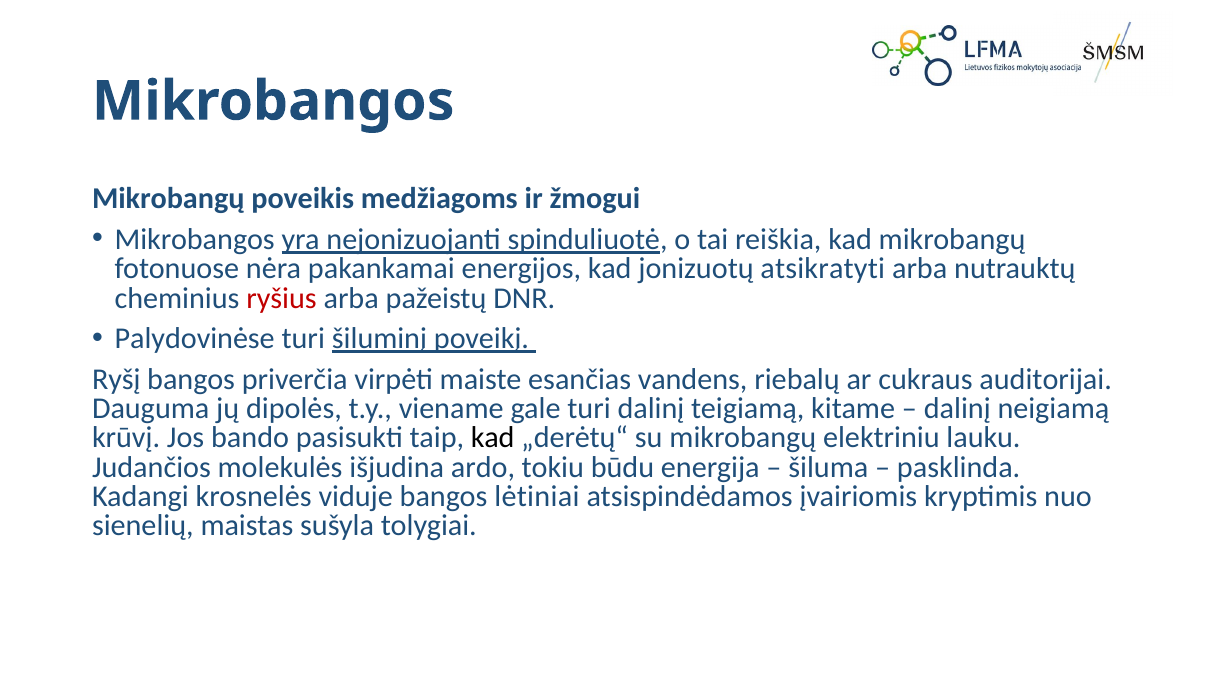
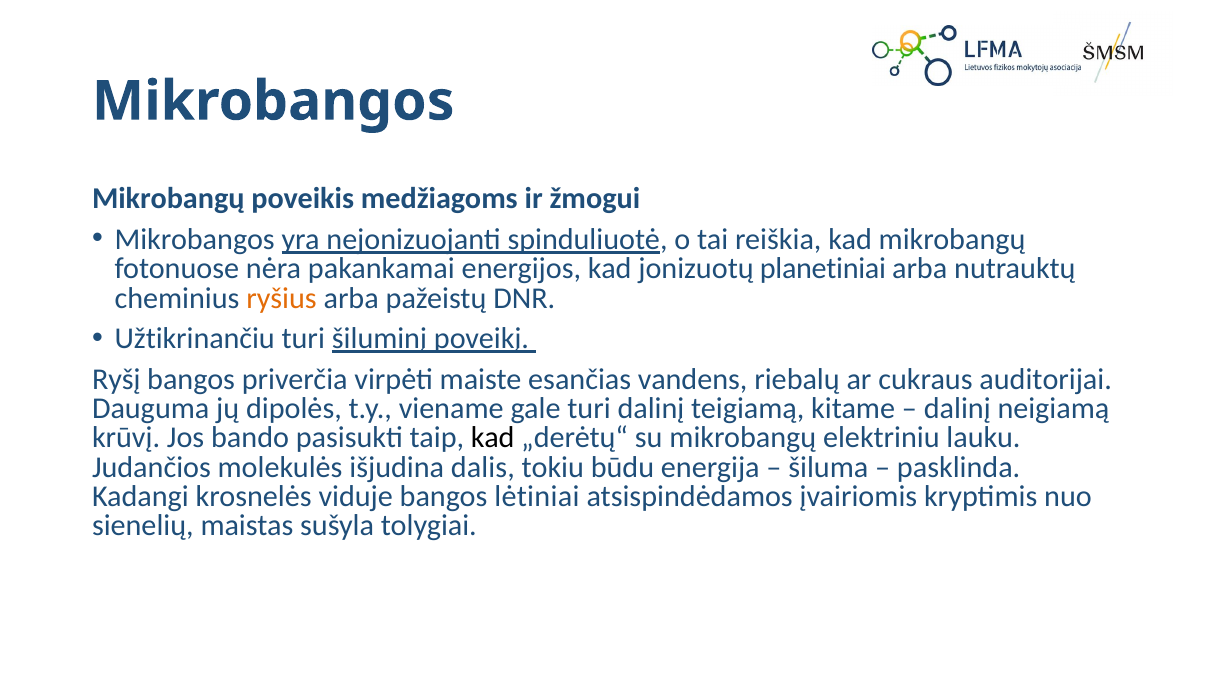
atsikratyti: atsikratyti -> planetiniai (823, 269)
ryšius colour: red -> orange (282, 298)
Palydovinėse: Palydovinėse -> Užtikrinančiu (195, 339)
ardo: ardo -> dalis (483, 467)
